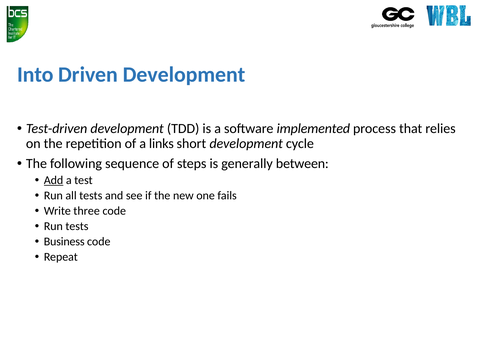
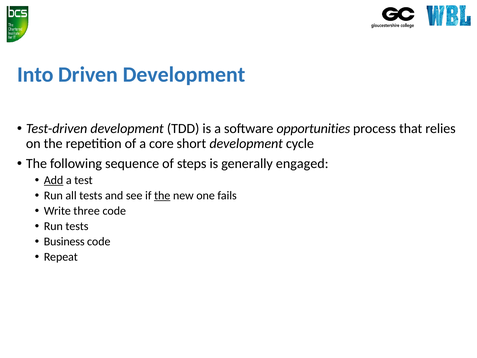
implemented: implemented -> opportunities (313, 129)
links: links -> core (161, 144)
between: between -> engaged (302, 164)
the underline: none -> present (162, 195)
